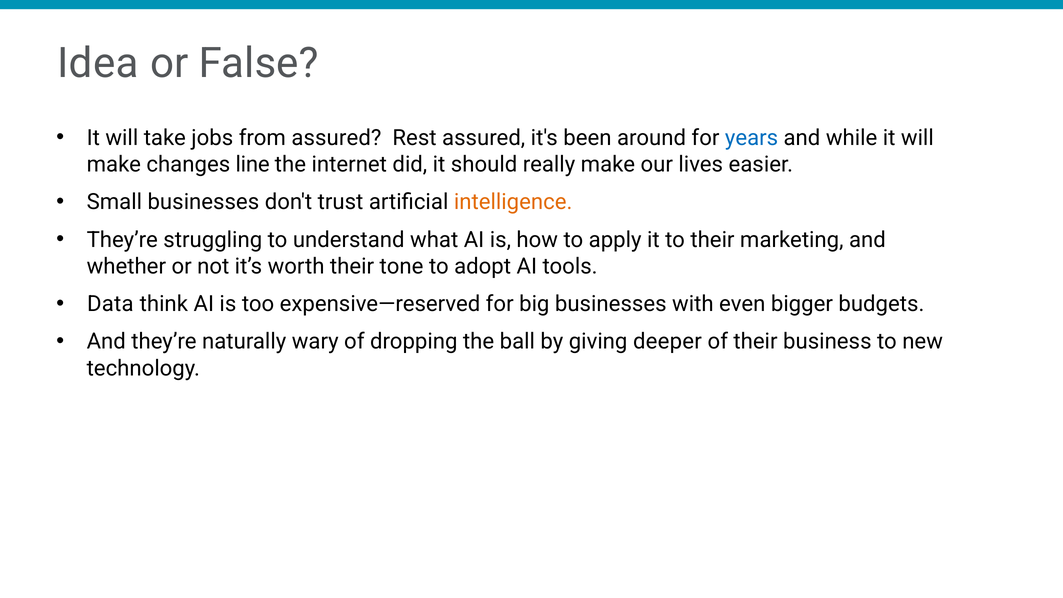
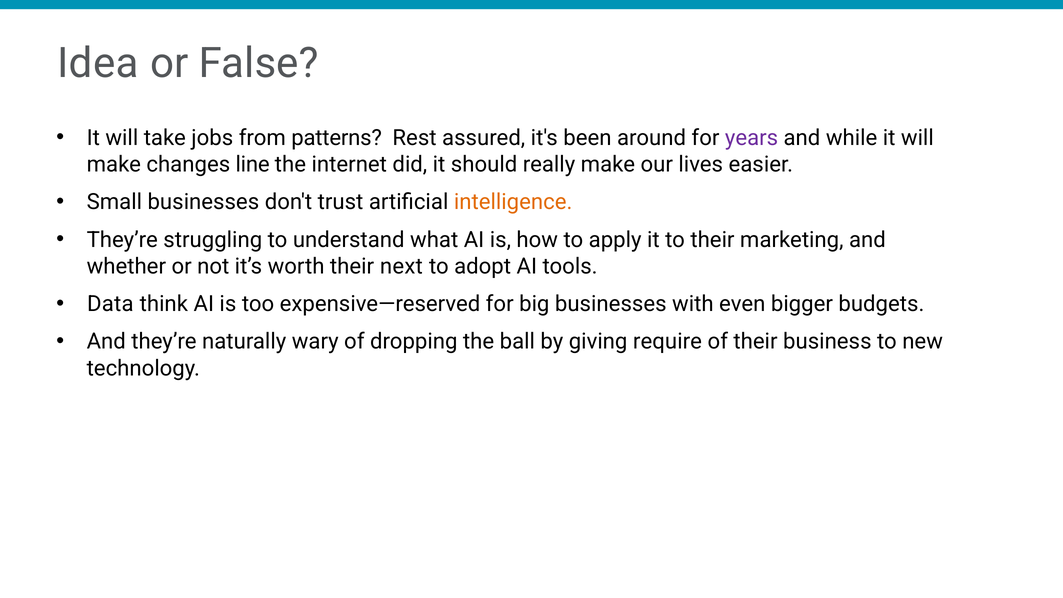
from assured: assured -> patterns (337, 138)
years colour: blue -> purple (751, 138)
tone: tone -> next (401, 266)
deeper: deeper -> require (667, 342)
